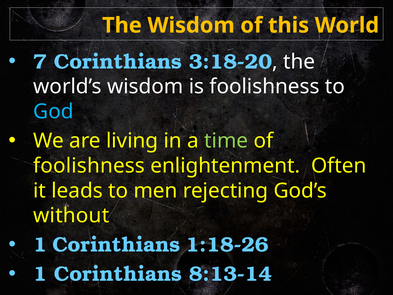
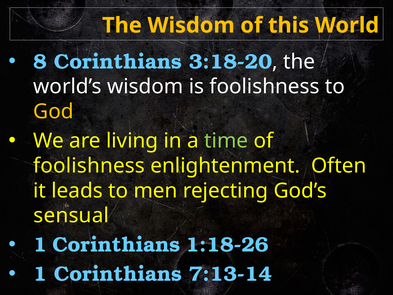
7: 7 -> 8 (40, 62)
God colour: light blue -> yellow (53, 111)
without: without -> sensual (71, 215)
8:13-14: 8:13-14 -> 7:13-14 (230, 274)
